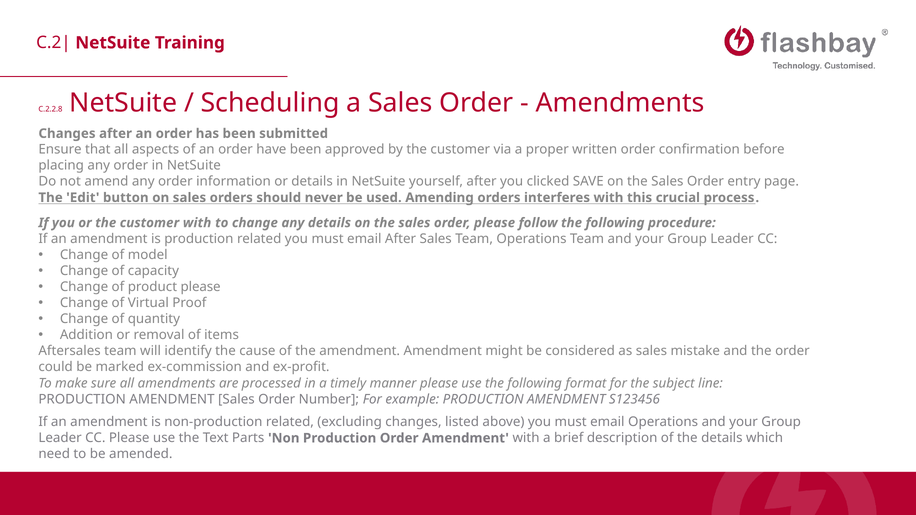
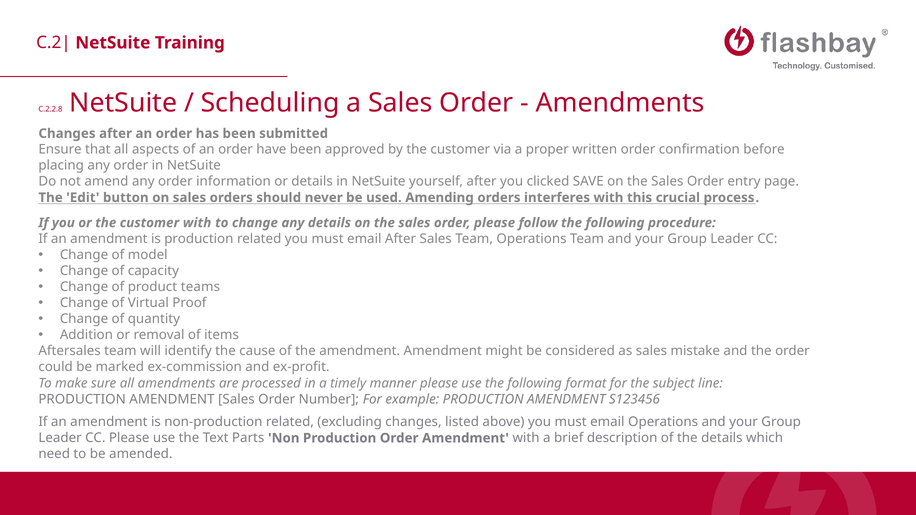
product please: please -> teams (200, 287)
